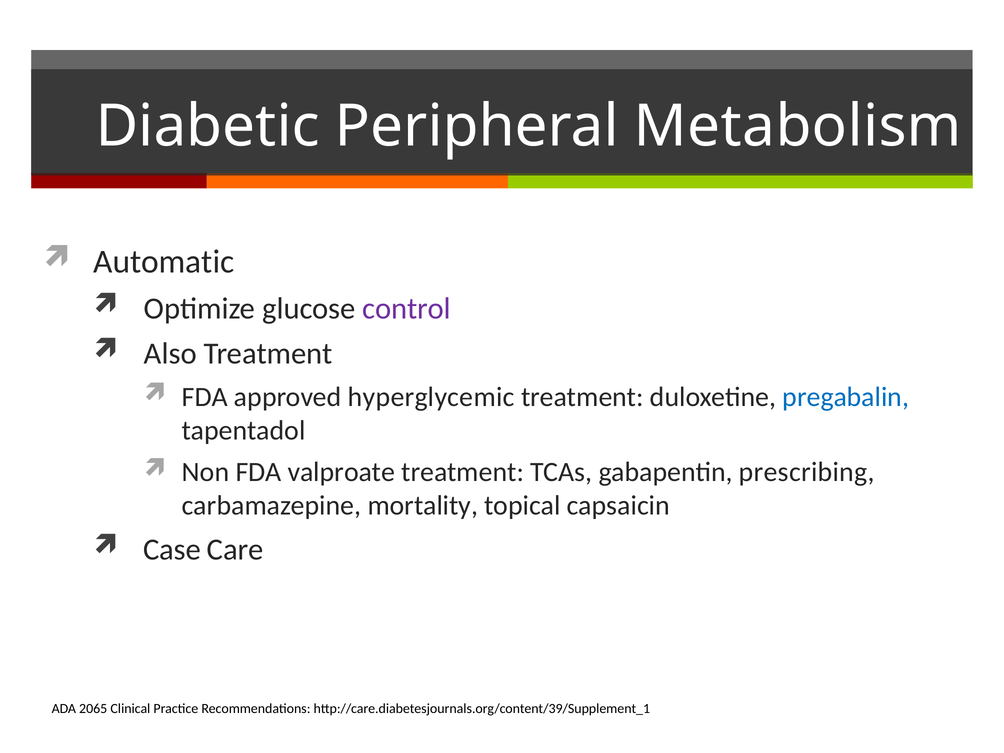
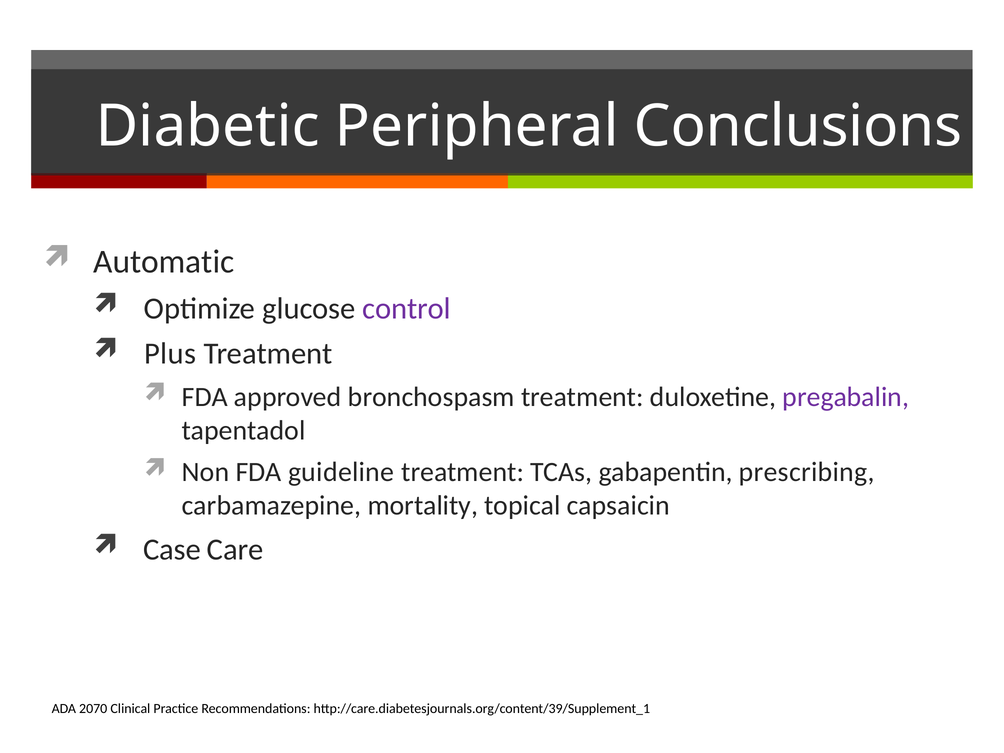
Metabolism: Metabolism -> Conclusions (798, 126)
Also: Also -> Plus (170, 354)
hyperglycemic: hyperglycemic -> bronchospasm (431, 397)
pregabalin colour: blue -> purple (846, 397)
valproate: valproate -> guideline (341, 472)
2065: 2065 -> 2070 (93, 709)
